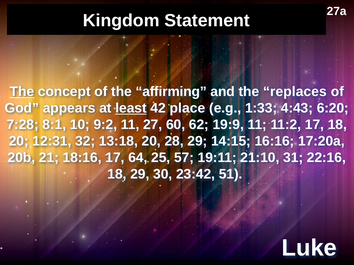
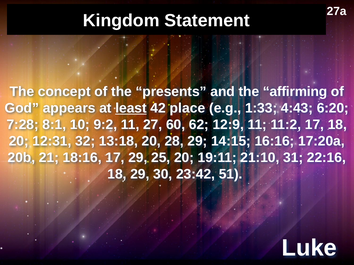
The underline: present -> none (22, 92)
affirming: affirming -> presents (171, 92)
replaces: replaces -> affirming (295, 92)
19:9: 19:9 -> 12:9 (228, 125)
17 64: 64 -> 29 (138, 158)
25 57: 57 -> 20 (184, 158)
